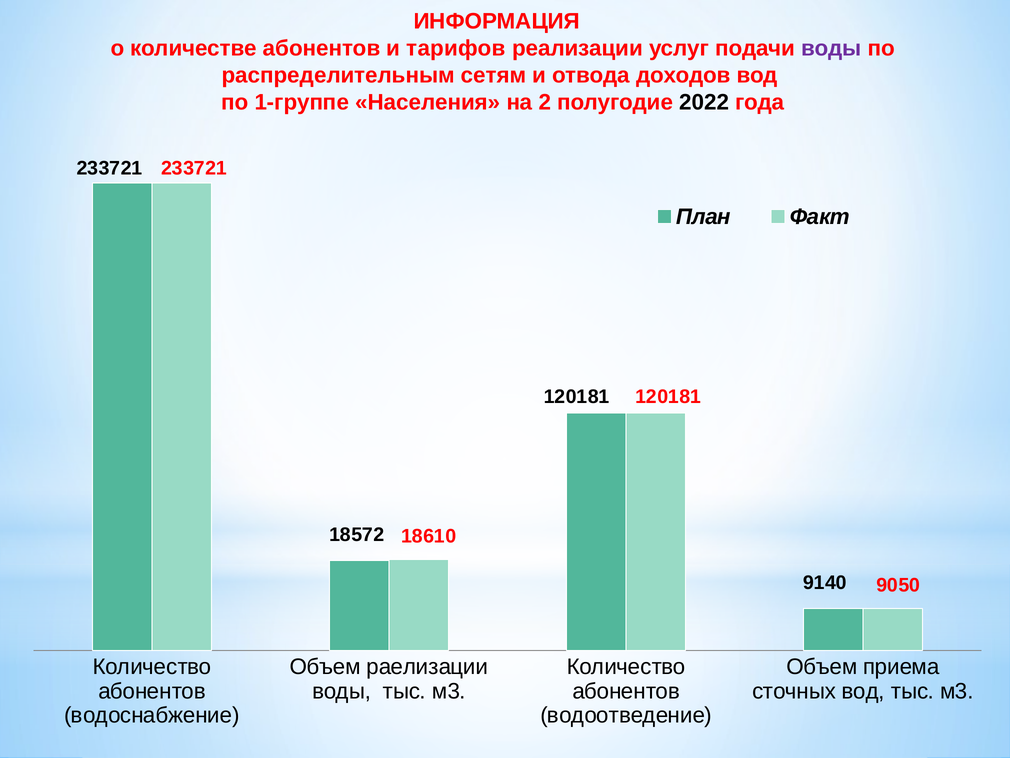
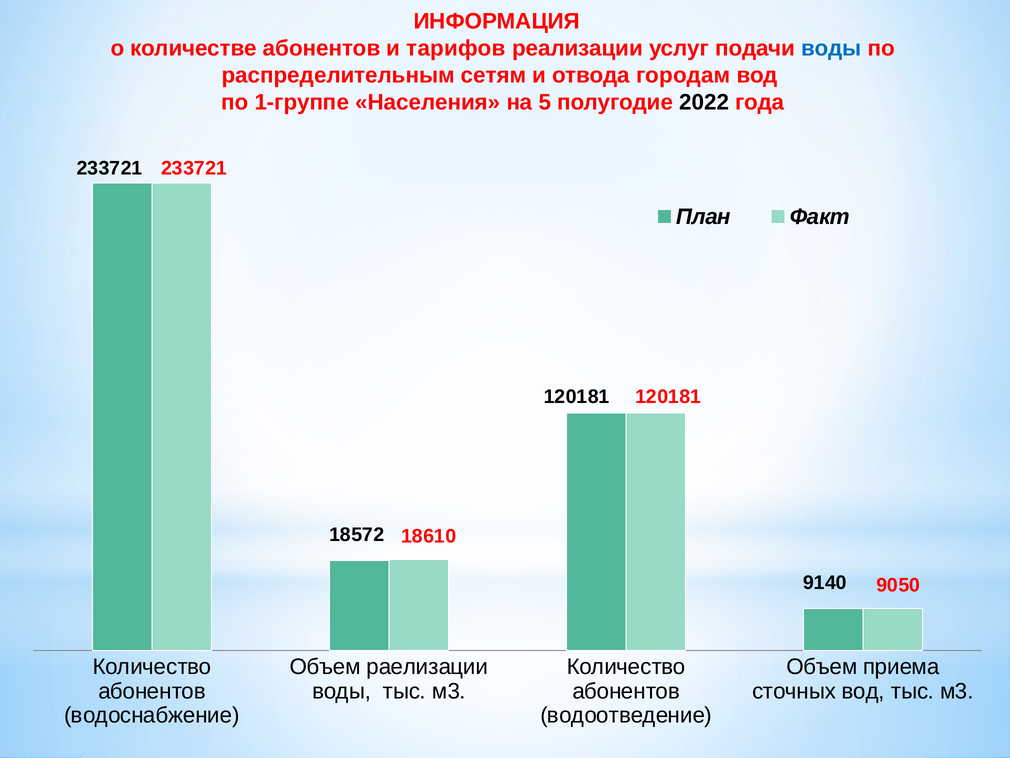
воды colour: purple -> blue (831, 48)
доходов: доходов -> городам (683, 75)
2: 2 -> 5 (545, 102)
